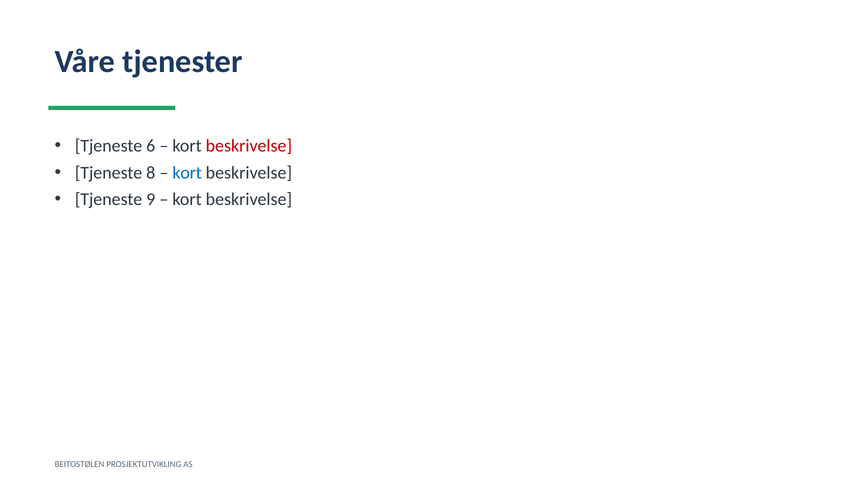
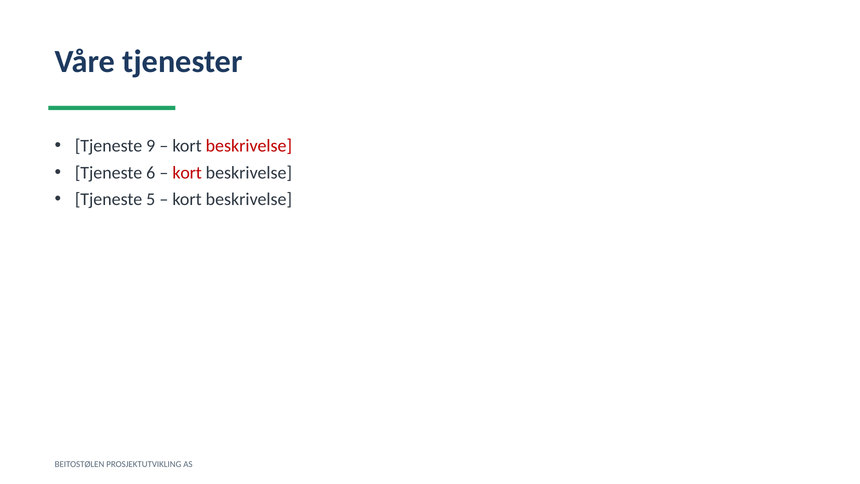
6: 6 -> 9 (151, 146)
8: 8 -> 6 (151, 173)
kort colour: blue -> red (187, 173)
9: 9 -> 5 (151, 199)
